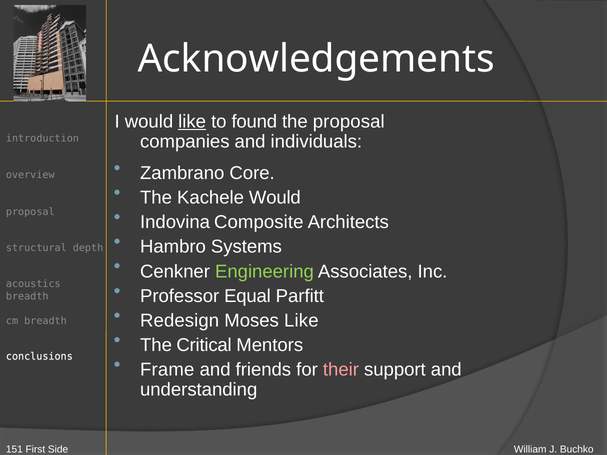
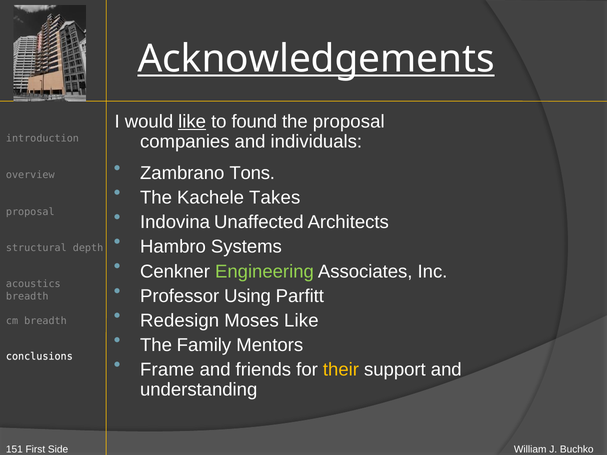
Acknowledgements underline: none -> present (316, 59)
Core: Core -> Tons (252, 173)
Kachele Would: Would -> Takes (275, 198)
Composite: Composite -> Unaffected (259, 222)
Equal: Equal -> Using (248, 296)
Critical: Critical -> Family (204, 345)
their colour: pink -> yellow (341, 370)
